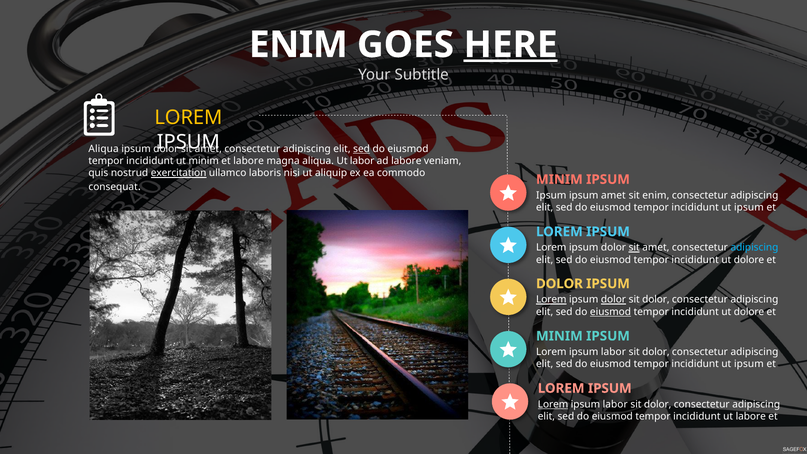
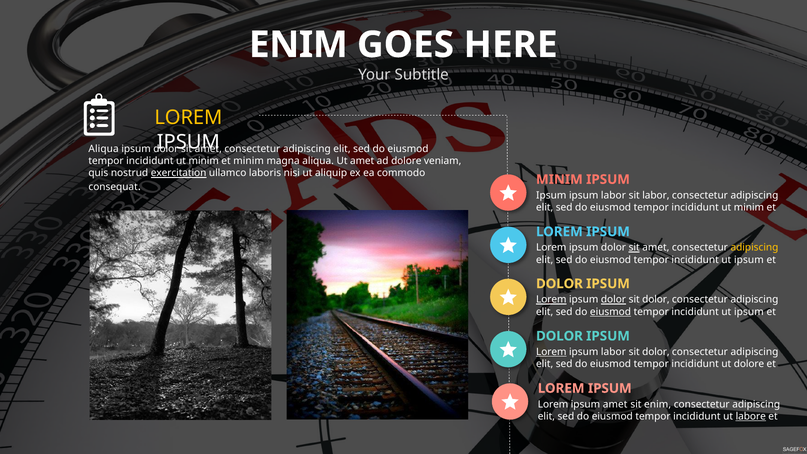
HERE underline: present -> none (511, 45)
sed underline: present -> none (362, 149)
et labore: labore -> minim (249, 161)
Ut labor: labor -> amet (362, 161)
ad labore: labore -> dolore (406, 161)
amet: amet -> labor (613, 195)
sit enim: enim -> labor (656, 195)
ipsum: ipsum -> minim (749, 207)
adipiscing colour: light blue -> yellow (754, 248)
dolore: dolore -> ipsum (749, 260)
dolore: dolore -> ipsum (749, 312)
MINIM: MINIM -> DOLOR (559, 336)
Lorem underline: none -> present (551, 352)
ipsum: ipsum -> dolore (749, 364)
Lorem underline: present -> none (553, 404)
labor: labor -> amet (615, 404)
dolor: dolor -> enim (658, 404)
labore underline: none -> present (751, 416)
